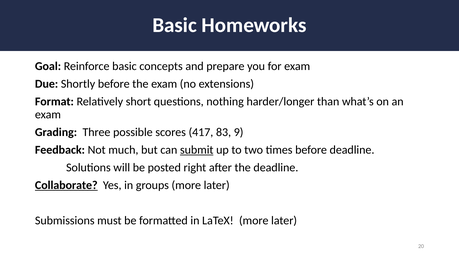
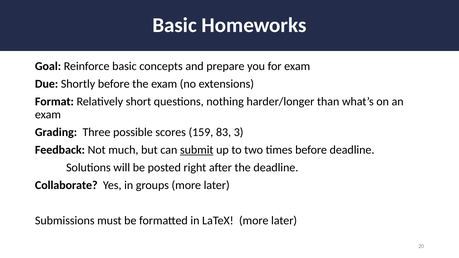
417: 417 -> 159 (201, 132)
9: 9 -> 3 (239, 132)
Collaborate underline: present -> none (66, 185)
